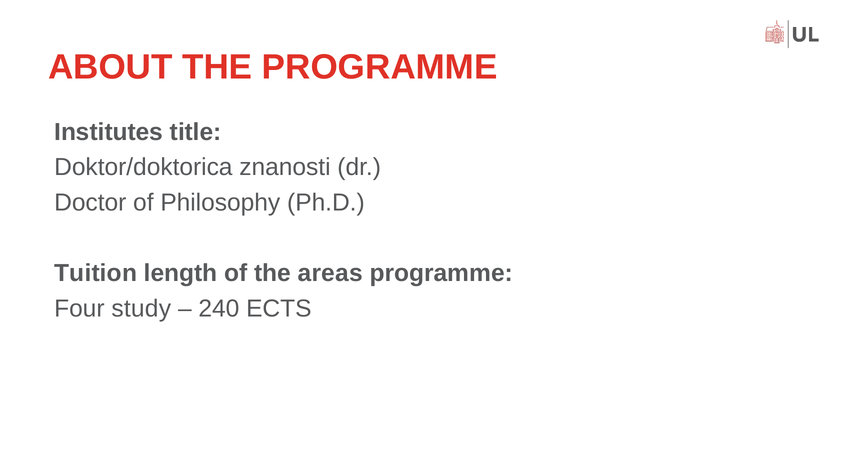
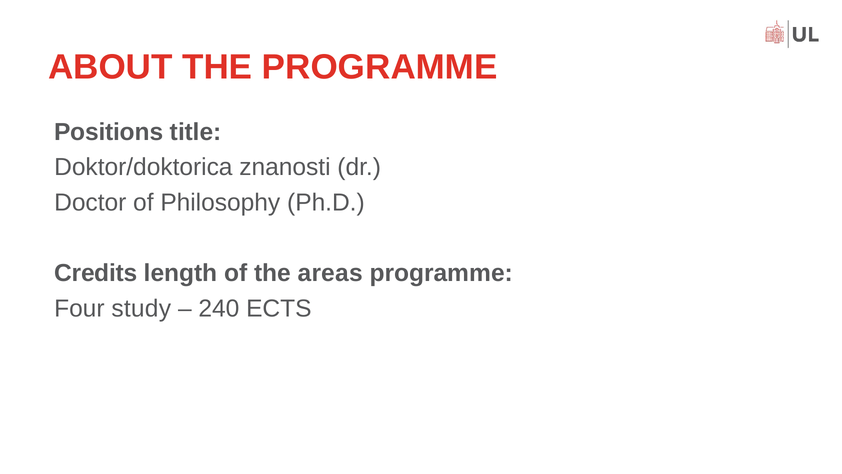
Institutes: Institutes -> Positions (109, 132)
Tuition: Tuition -> Credits (96, 273)
